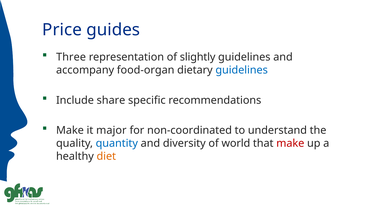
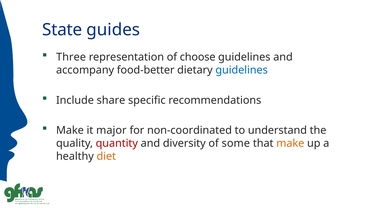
Price: Price -> State (62, 30)
slightly: slightly -> choose (198, 57)
food-organ: food-organ -> food-better (146, 70)
quantity colour: blue -> red (117, 144)
world: world -> some (236, 144)
make colour: red -> orange (290, 144)
